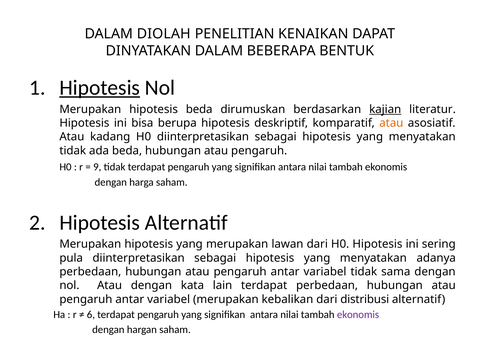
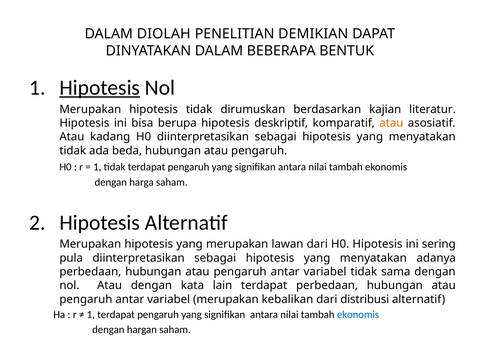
KENAIKAN: KENAIKAN -> DEMIKIAN (313, 34)
hipotesis beda: beda -> tidak (199, 109)
kajian underline: present -> none (385, 109)
9: 9 -> 1 (97, 167)
6: 6 -> 1 (91, 314)
ekonomis colour: purple -> blue (358, 314)
